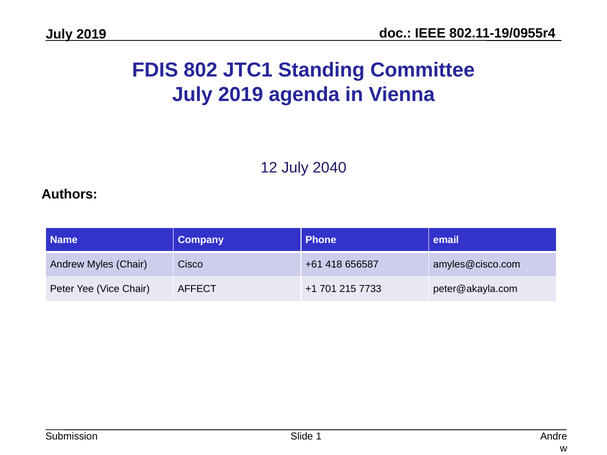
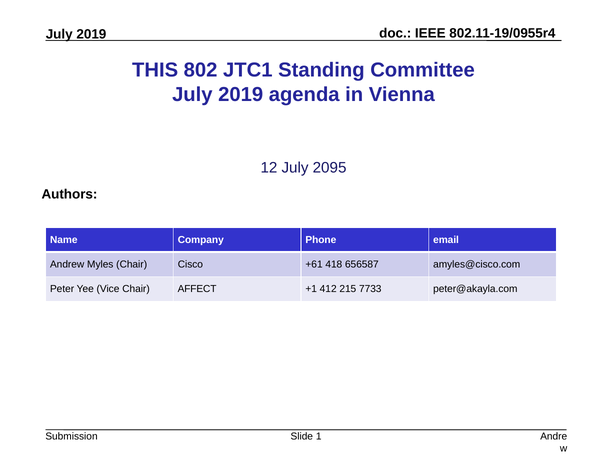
FDIS: FDIS -> THIS (155, 70)
2040: 2040 -> 2095 (330, 168)
701: 701 -> 412 (328, 289)
